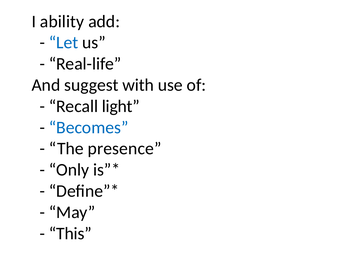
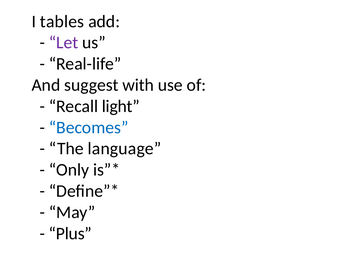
ability: ability -> tables (62, 21)
Let colour: blue -> purple (64, 43)
presence: presence -> language (125, 148)
This: This -> Plus (70, 233)
